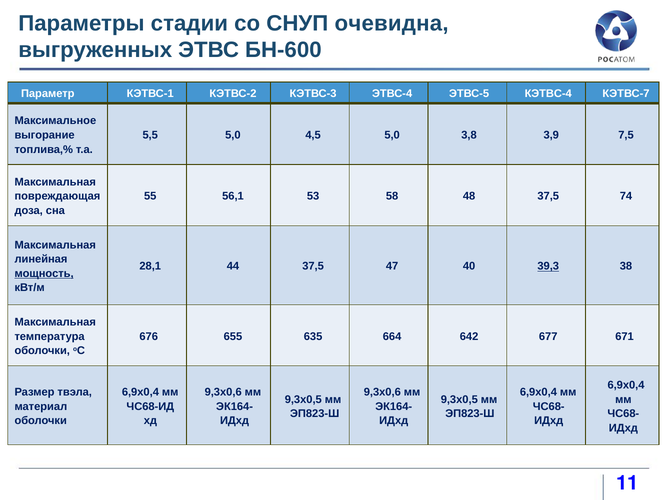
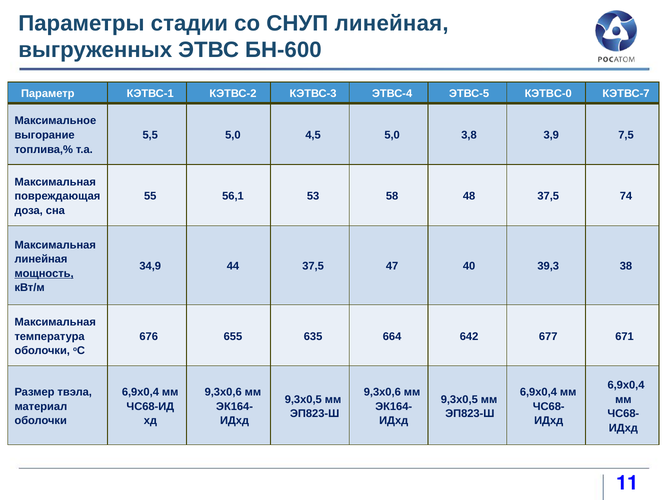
СНУП очевидна: очевидна -> линейная (392, 23)
КЭТВС-4: КЭТВС-4 -> КЭТВС-0 (548, 94)
28,1: 28,1 -> 34,9 (150, 266)
39,3 underline: present -> none (548, 266)
